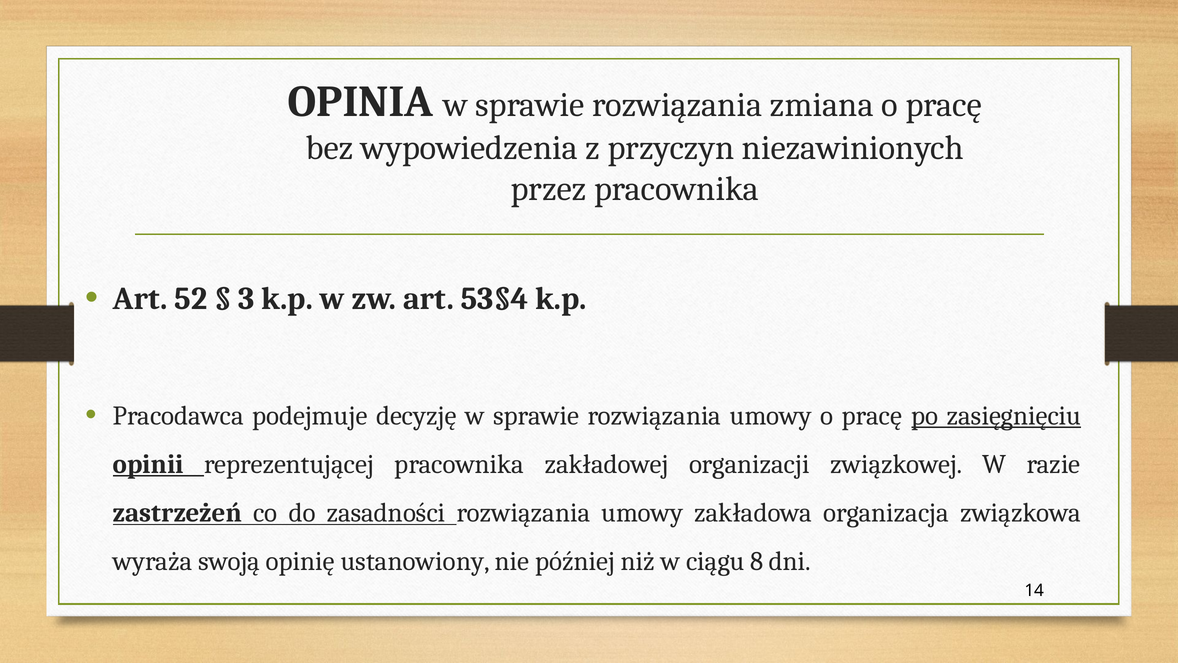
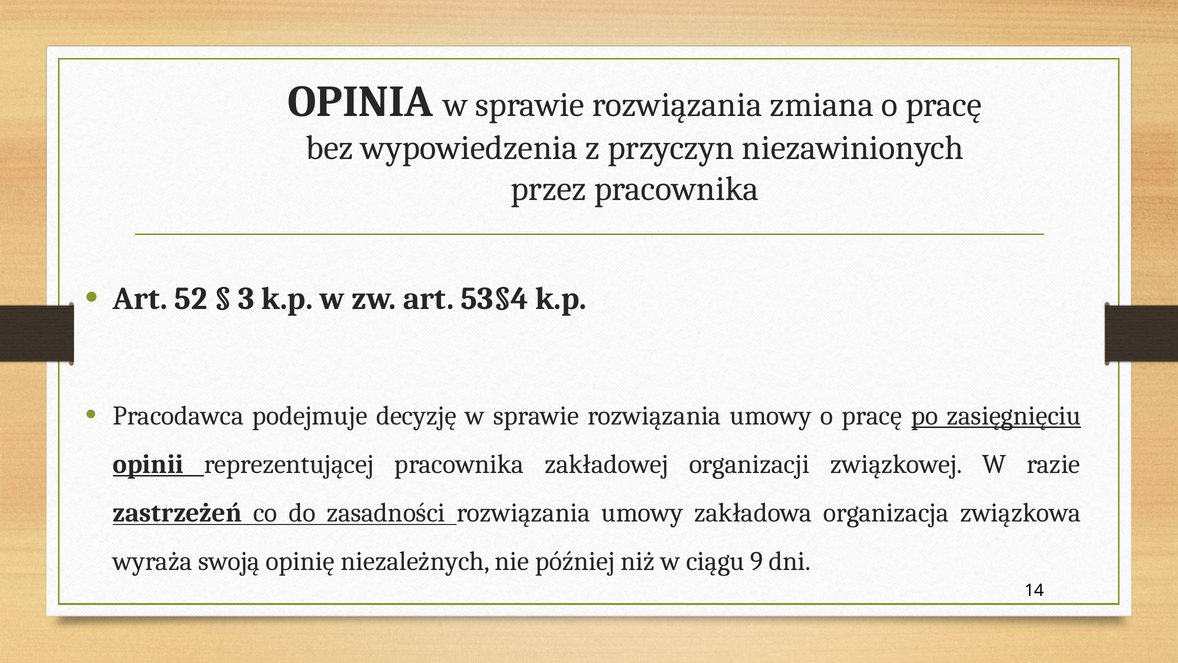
ustanowiony: ustanowiony -> niezależnych (415, 561)
8: 8 -> 9 (757, 561)
